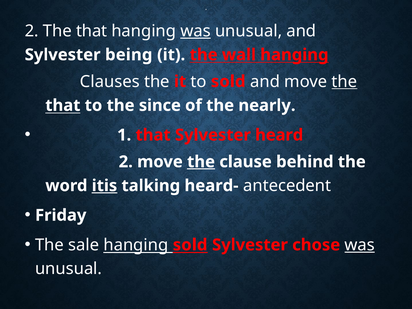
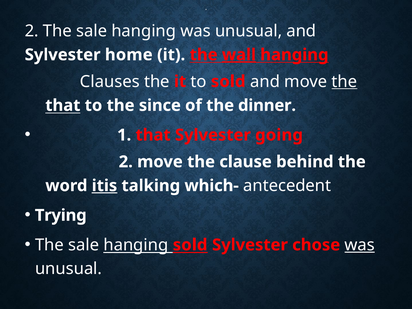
2 The that: that -> sale (92, 31)
was underline: present -> none (196, 31)
being: being -> home (129, 55)
wall underline: none -> present (239, 55)
nearly: nearly -> dinner (267, 105)
heard: heard -> going (279, 135)
the underline: present -> none (201, 162)
heard-: heard- -> which- (212, 186)
Friday: Friday -> Trying (61, 215)
